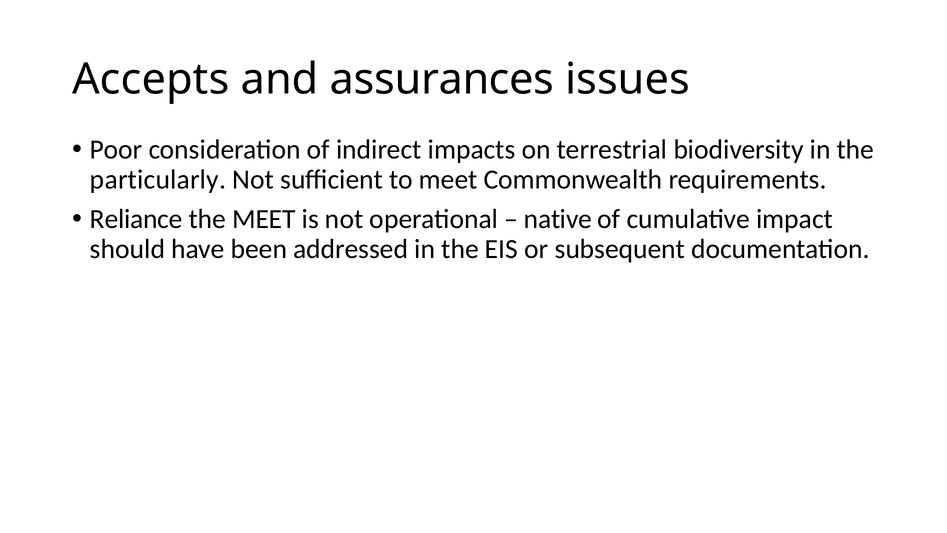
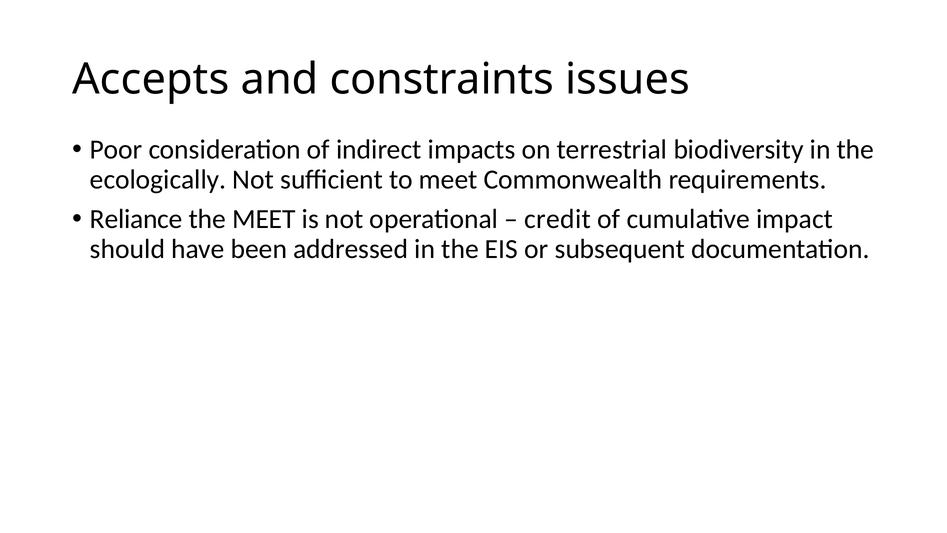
assurances: assurances -> constraints (442, 80)
particularly: particularly -> ecologically (158, 179)
native: native -> credit (558, 219)
